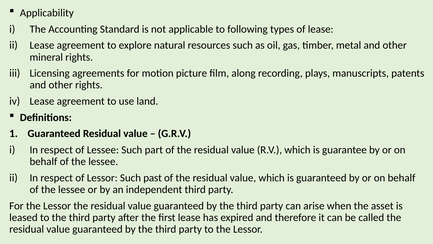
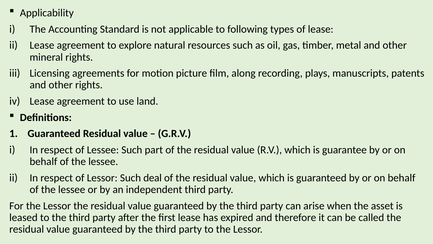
past: past -> deal (153, 178)
